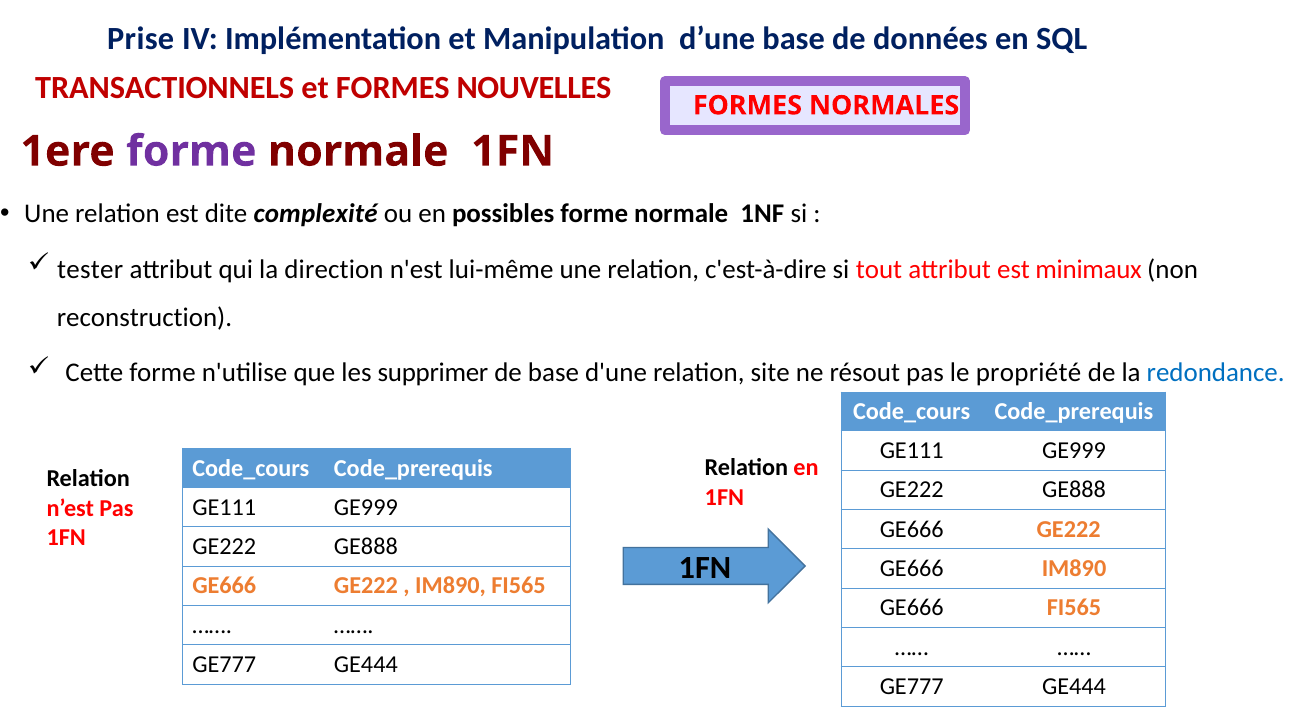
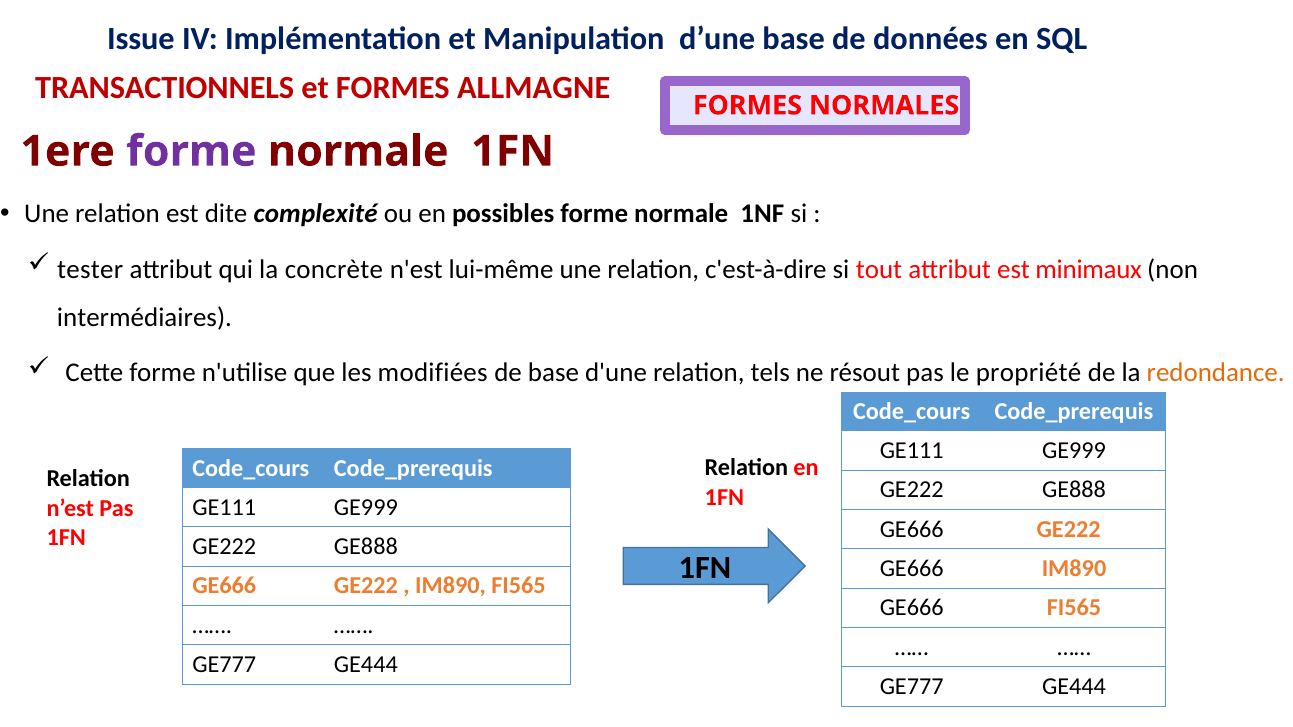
Prise: Prise -> Issue (141, 39)
NOUVELLES: NOUVELLES -> ALLMAGNE (534, 88)
direction: direction -> concrète (334, 269)
reconstruction: reconstruction -> intermédiaires (144, 318)
supprimer: supprimer -> modifiées (433, 373)
site: site -> tels (770, 373)
redondance colour: blue -> orange (1216, 373)
